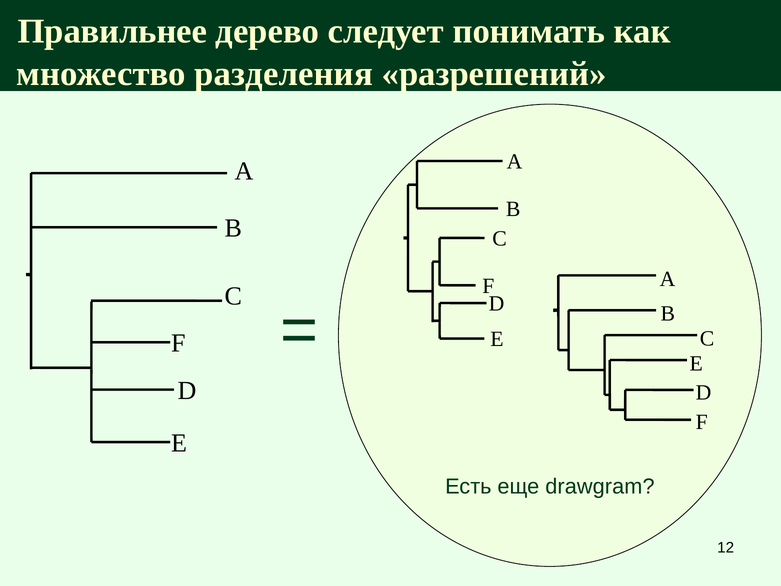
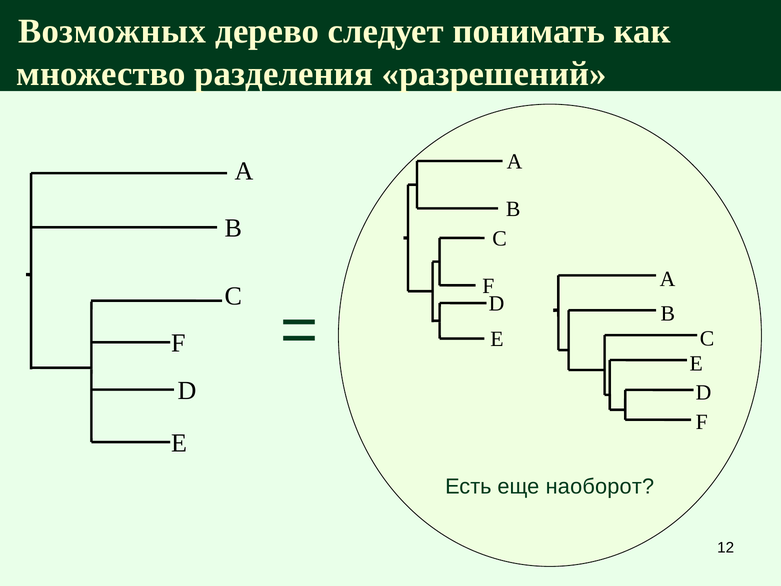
Правильнее: Правильнее -> Возможных (112, 31)
drawgram: drawgram -> наоборот (600, 486)
